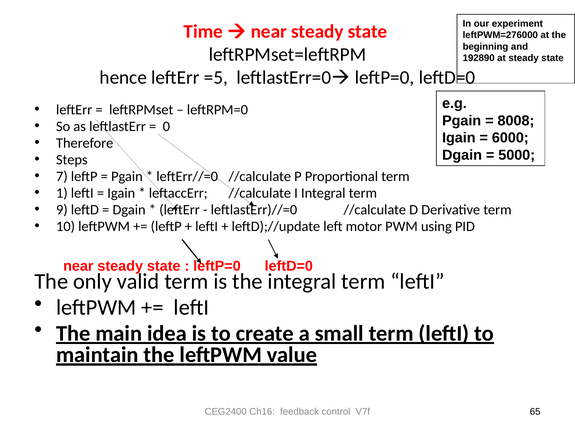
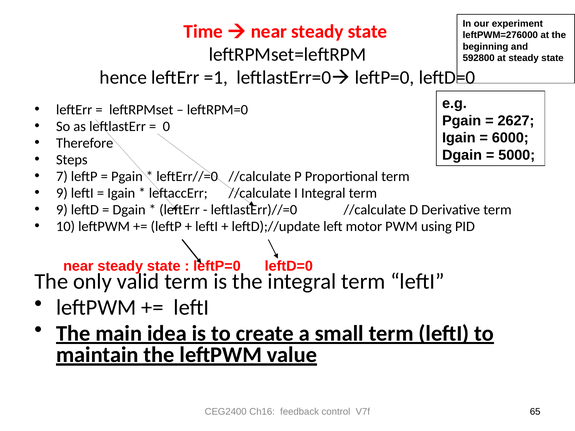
192890: 192890 -> 592800 (479, 58)
=5: =5 -> =1 (216, 78)
8008: 8008 -> 2627 (516, 121)
1: 1 -> 9 (62, 193)
